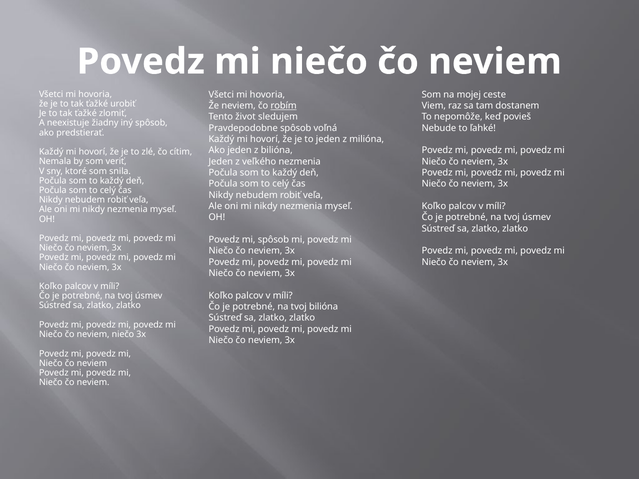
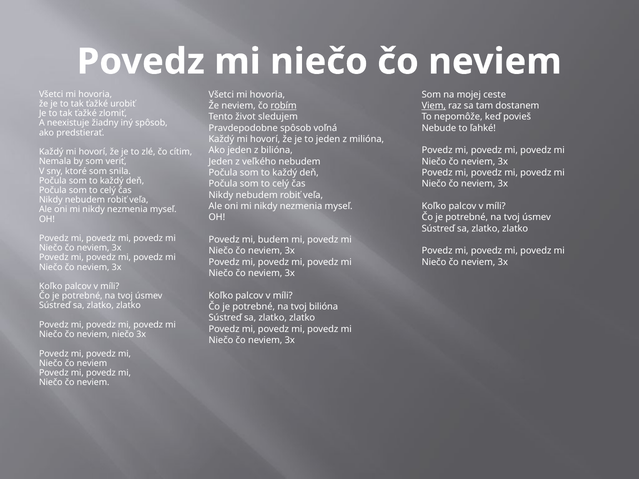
Viem underline: none -> present (434, 106)
veľkého nezmenia: nezmenia -> nebudem (300, 162)
mi spôsob: spôsob -> budem (273, 240)
